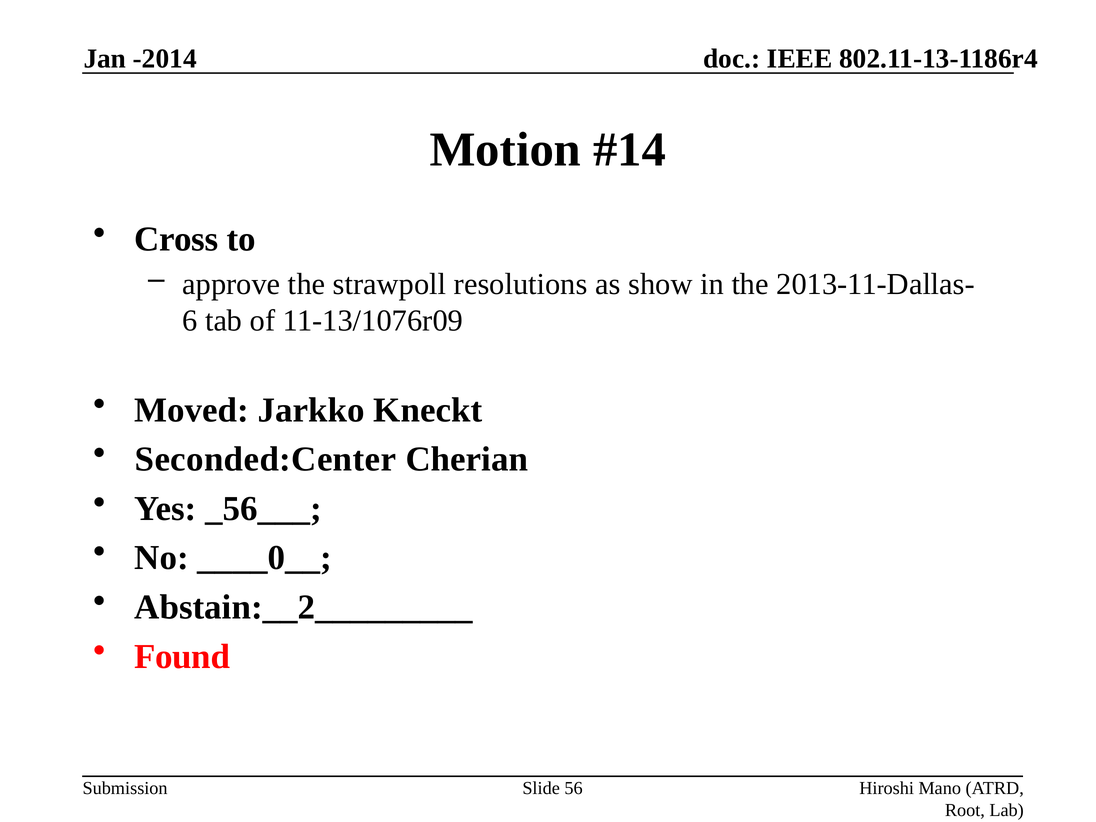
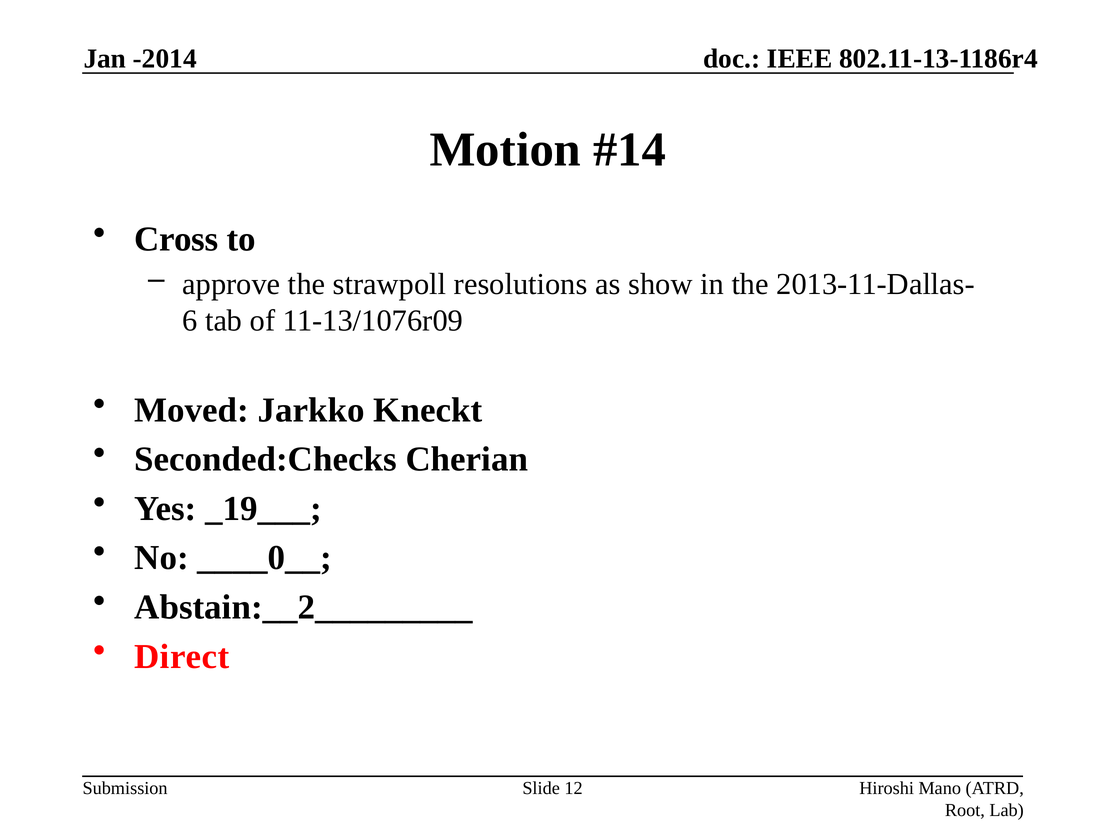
Seconded:Center: Seconded:Center -> Seconded:Checks (266, 459)
_56___: _56___ -> _19___ (264, 509)
Found: Found -> Direct (182, 656)
56: 56 -> 12 (574, 788)
